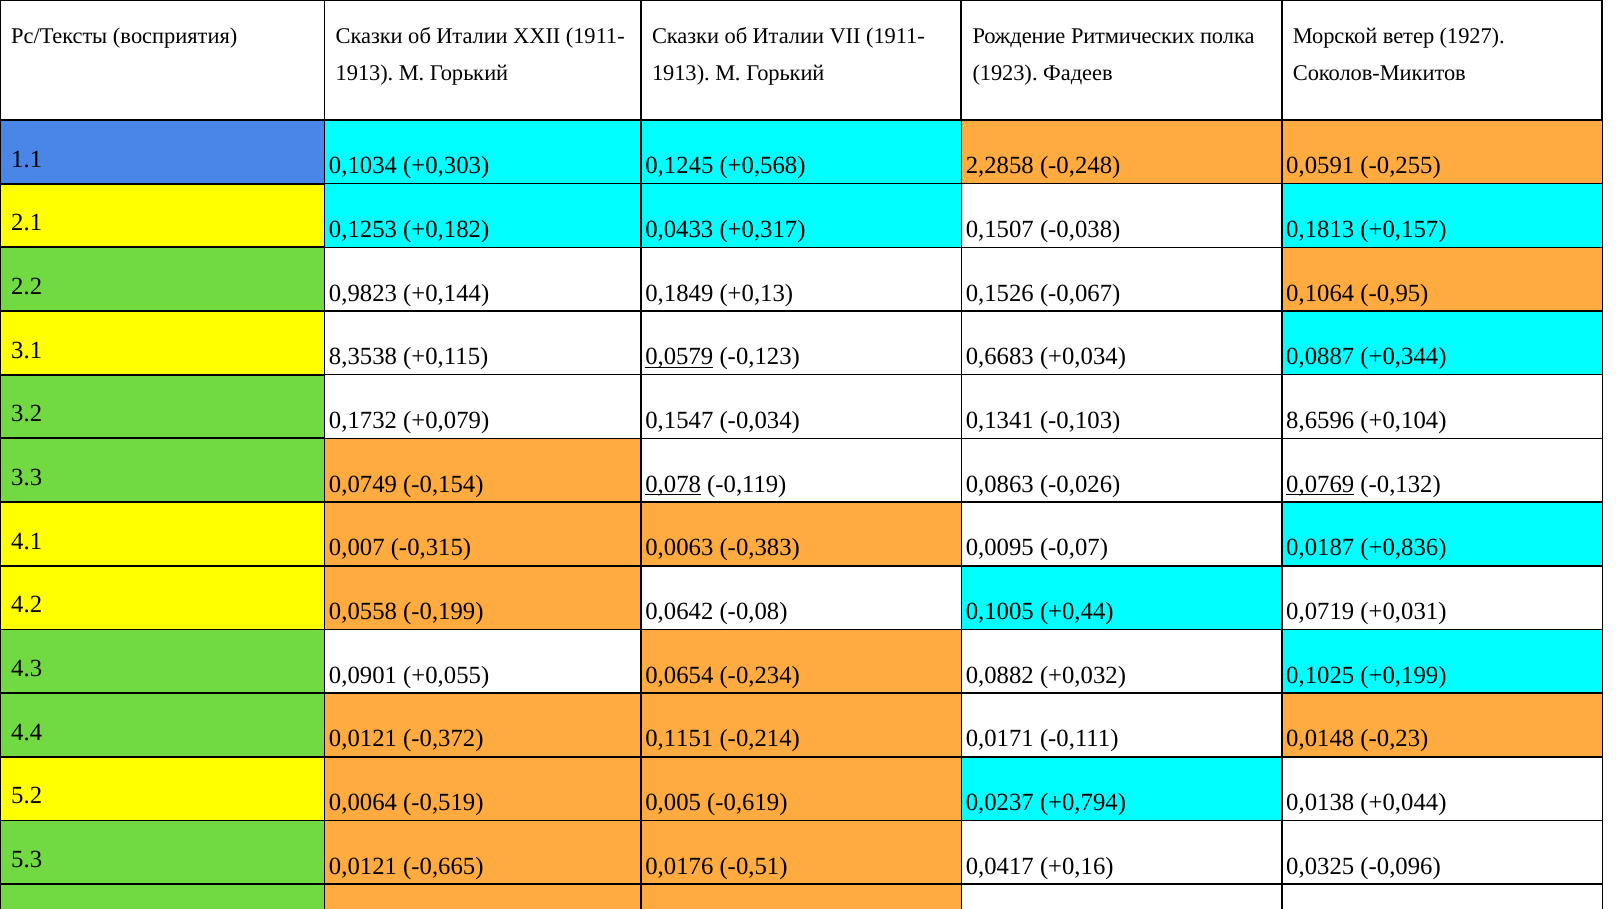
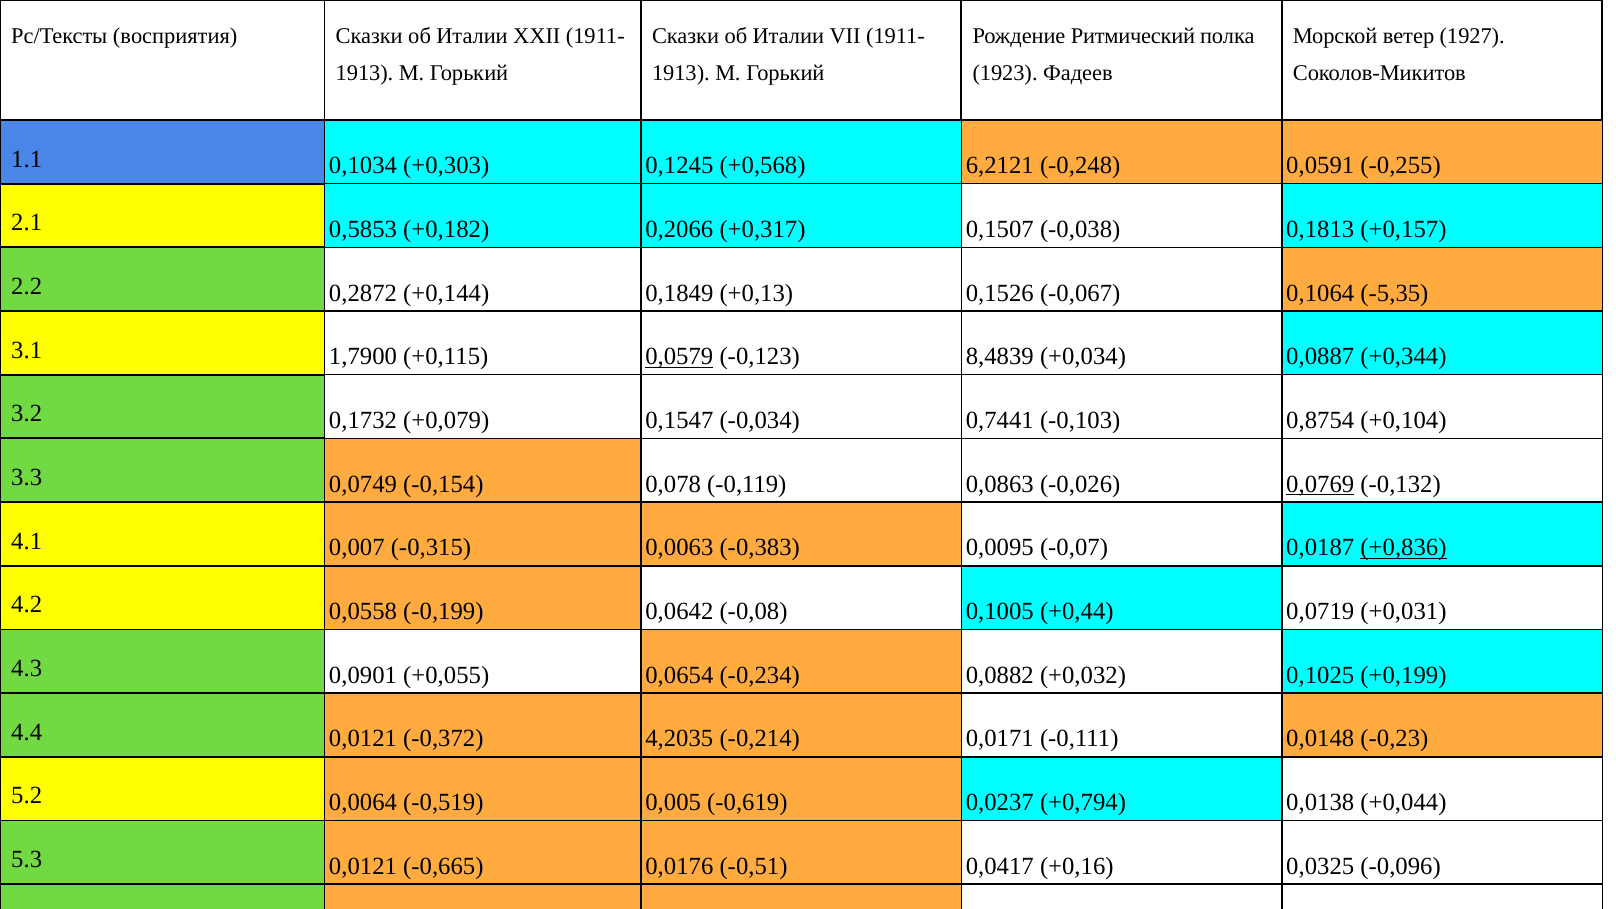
Ритмических: Ритмических -> Ритмический (1133, 36)
2,2858: 2,2858 -> 6,2121 (1000, 166)
0,1253: 0,1253 -> 0,5853 (363, 229)
0,0433: 0,0433 -> 0,2066 (679, 229)
0,9823: 0,9823 -> 0,2872 (363, 293)
-0,95: -0,95 -> -5,35 (1394, 293)
8,3538: 8,3538 -> 1,7900 (363, 357)
0,6683: 0,6683 -> 8,4839 (1000, 357)
0,1341: 0,1341 -> 0,7441 (1000, 420)
8,6596: 8,6596 -> 0,8754 (1320, 420)
0,078 underline: present -> none (673, 484)
+0,836 underline: none -> present (1404, 548)
0,1151: 0,1151 -> 4,2035 (679, 739)
